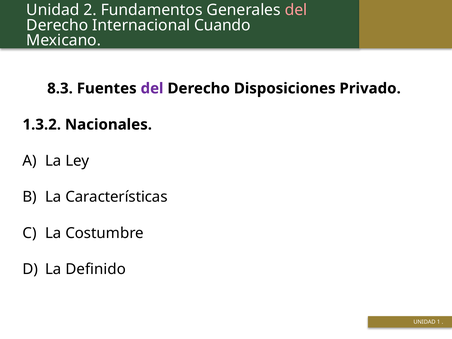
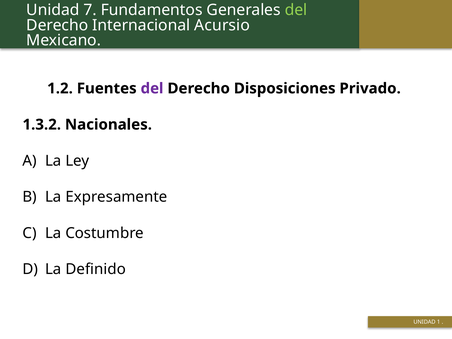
2: 2 -> 7 (90, 10)
del colour: pink -> light green (296, 10)
Cuando: Cuando -> Acursio (222, 25)
8.3: 8.3 -> 1.2 (60, 88)
Características: Características -> Expresamente (116, 197)
